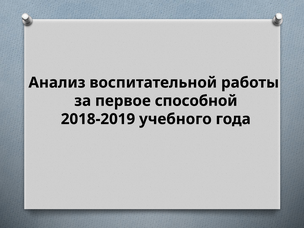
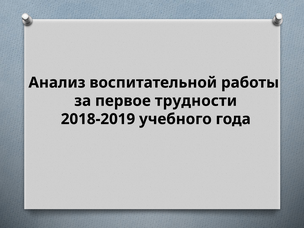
способной: способной -> трудности (196, 101)
